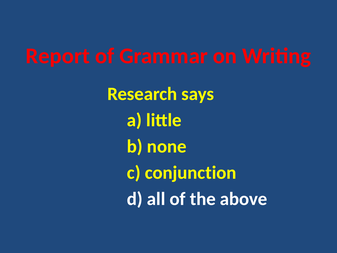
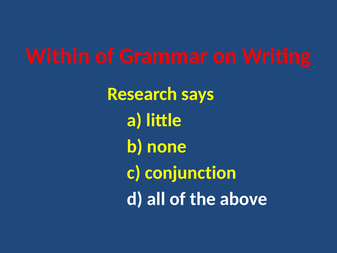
Report: Report -> Within (58, 56)
